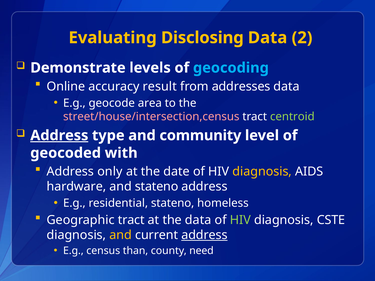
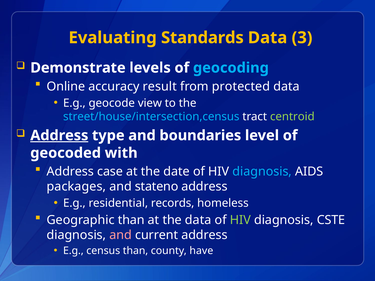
Disclosing: Disclosing -> Standards (202, 38)
2: 2 -> 3 (302, 38)
addresses: addresses -> protected (241, 86)
area: area -> view (150, 103)
street/house/intersection,census colour: pink -> light blue (151, 117)
community: community -> boundaries (200, 136)
only: only -> case (110, 172)
diagnosis colour: yellow -> light blue (262, 172)
hardware: hardware -> packages (76, 187)
residential stateno: stateno -> records (173, 203)
Geographic tract: tract -> than (131, 220)
and colour: yellow -> pink (121, 235)
address underline: present -> none (204, 235)
need: need -> have (201, 251)
